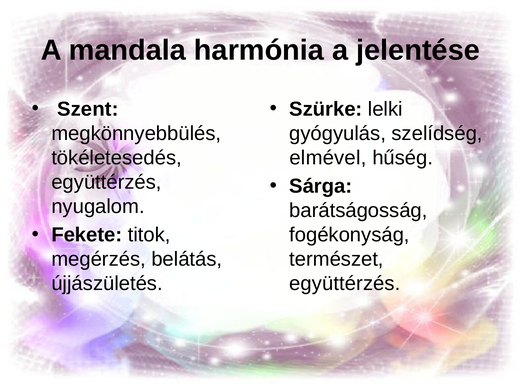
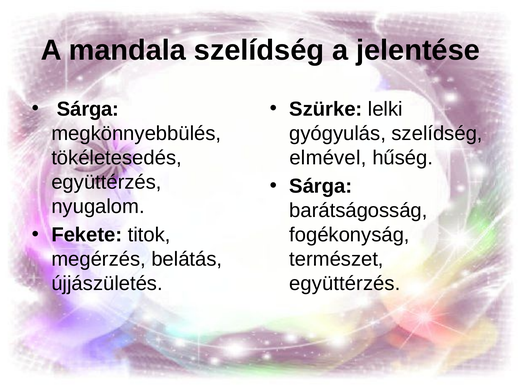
mandala harmónia: harmónia -> szelídség (259, 50)
Szent: Szent -> Sárga (88, 109)
